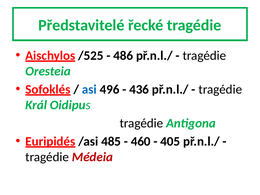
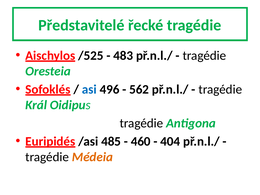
486: 486 -> 483 (123, 56)
436: 436 -> 562 (139, 89)
405: 405 -> 404 (170, 141)
Médeia colour: red -> orange (92, 157)
